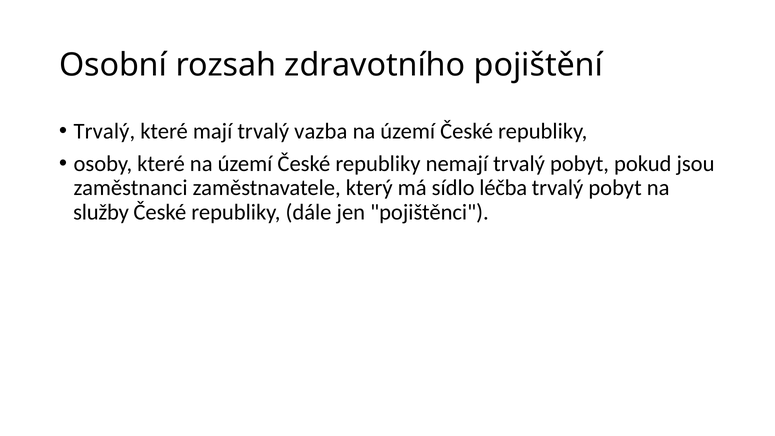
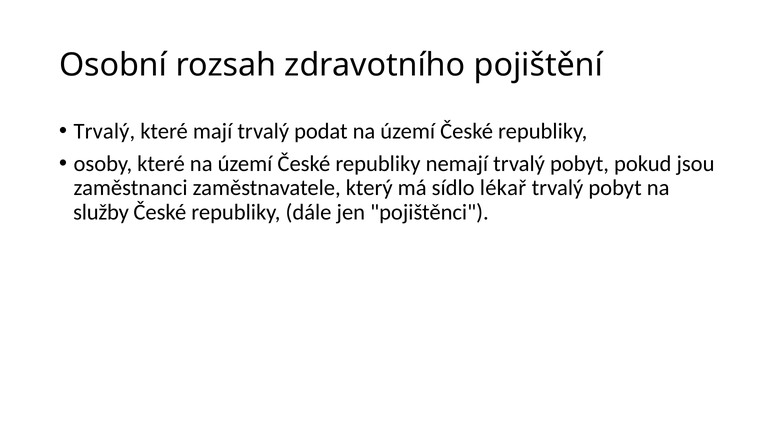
vazba: vazba -> podat (321, 131)
léčba: léčba -> lékař (503, 188)
